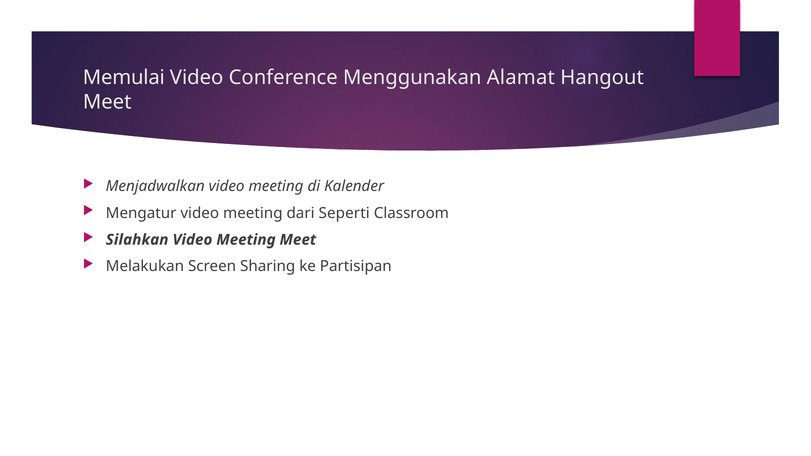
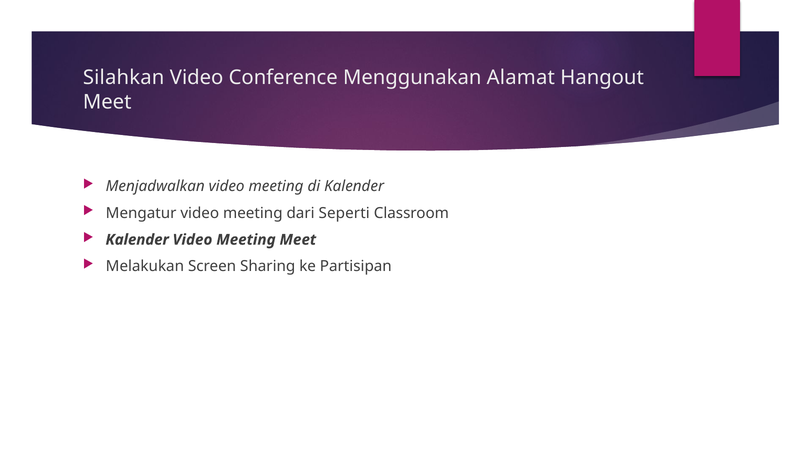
Memulai: Memulai -> Silahkan (124, 78)
Silahkan: Silahkan -> Kalender (137, 240)
